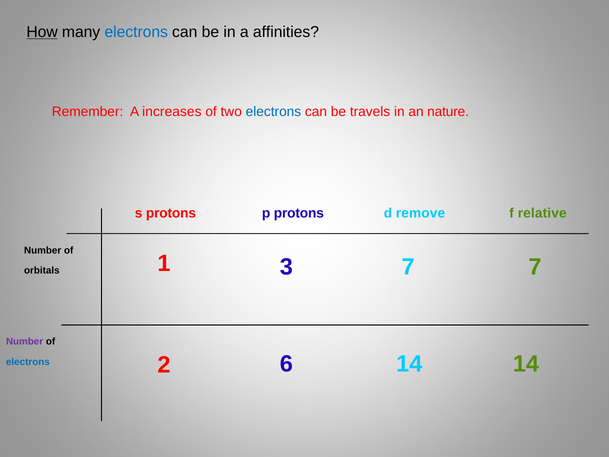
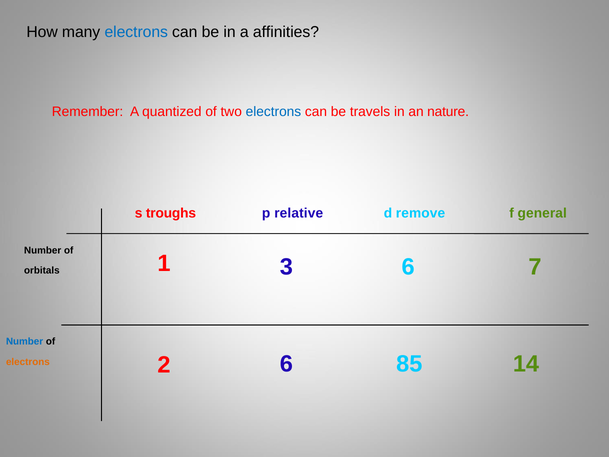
How underline: present -> none (42, 32)
increases: increases -> quantized (172, 112)
s protons: protons -> troughs (171, 213)
p protons: protons -> relative (299, 213)
relative: relative -> general (542, 213)
3 7: 7 -> 6 (408, 267)
Number colour: purple -> blue (25, 341)
6 14: 14 -> 85 (409, 364)
electrons colour: blue -> orange (28, 362)
